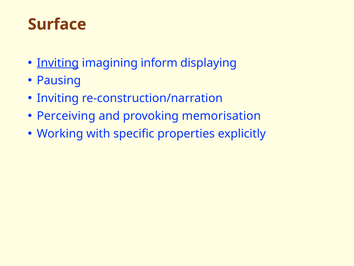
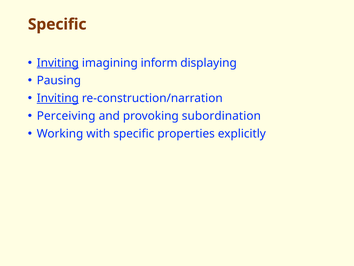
Surface: Surface -> Specific (57, 24)
Inviting underline: none -> present (58, 98)
memorisation: memorisation -> subordination (221, 116)
